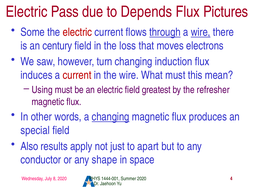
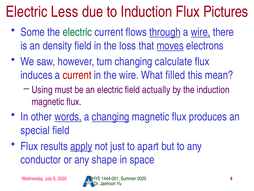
Pass: Pass -> Less (65, 12)
to Depends: Depends -> Induction (146, 12)
electric colour: red -> green (77, 32)
century: century -> density (57, 46)
moves underline: none -> present (170, 46)
induction: induction -> calculate (174, 61)
What must: must -> filled (175, 75)
greatest: greatest -> actually (156, 90)
the refresher: refresher -> induction (213, 90)
words underline: none -> present (68, 117)
Also: Also -> Flux (29, 146)
apply underline: none -> present (81, 146)
